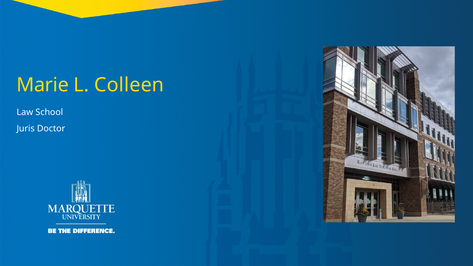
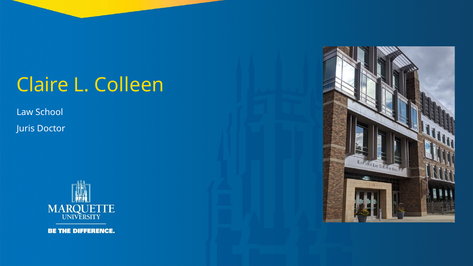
Marie: Marie -> Claire (43, 85)
